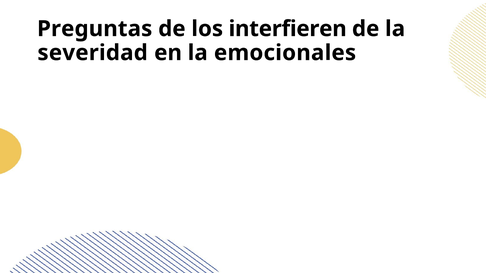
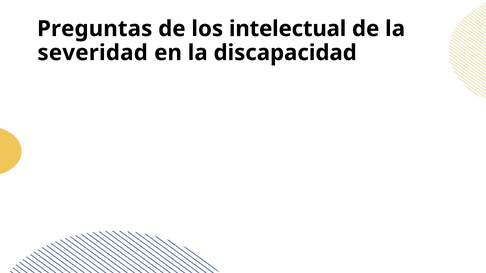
interfieren: interfieren -> intelectual (288, 29)
emocionales: emocionales -> discapacidad (285, 53)
